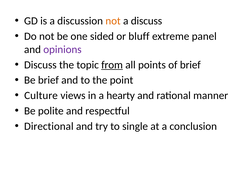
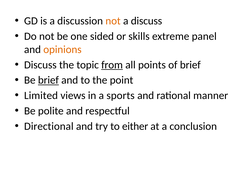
bluff: bluff -> skills (139, 36)
opinions colour: purple -> orange (62, 50)
brief underline: none -> present (48, 80)
Culture: Culture -> Limited (41, 96)
hearty: hearty -> sports (121, 96)
single: single -> either (135, 126)
